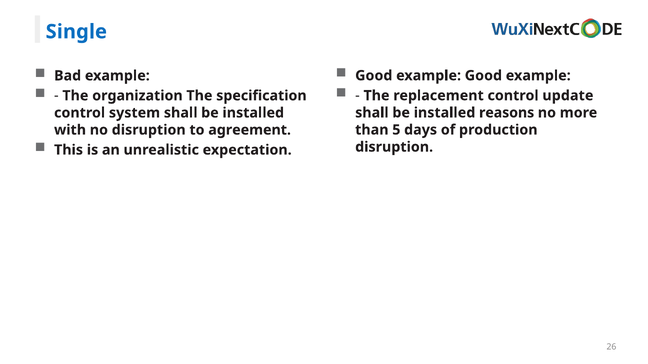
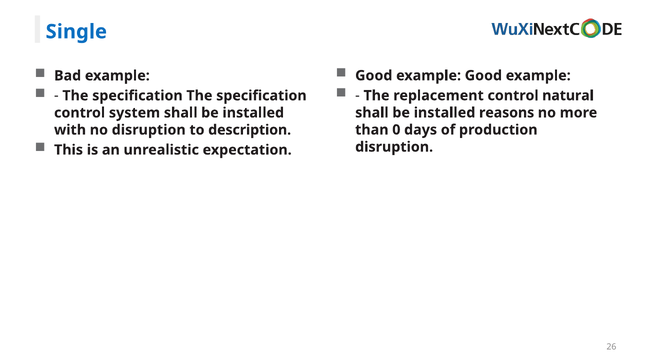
update: update -> natural (568, 96)
organization: organization -> specification (137, 96)
5: 5 -> 0 (396, 130)
agreement: agreement -> description (250, 130)
